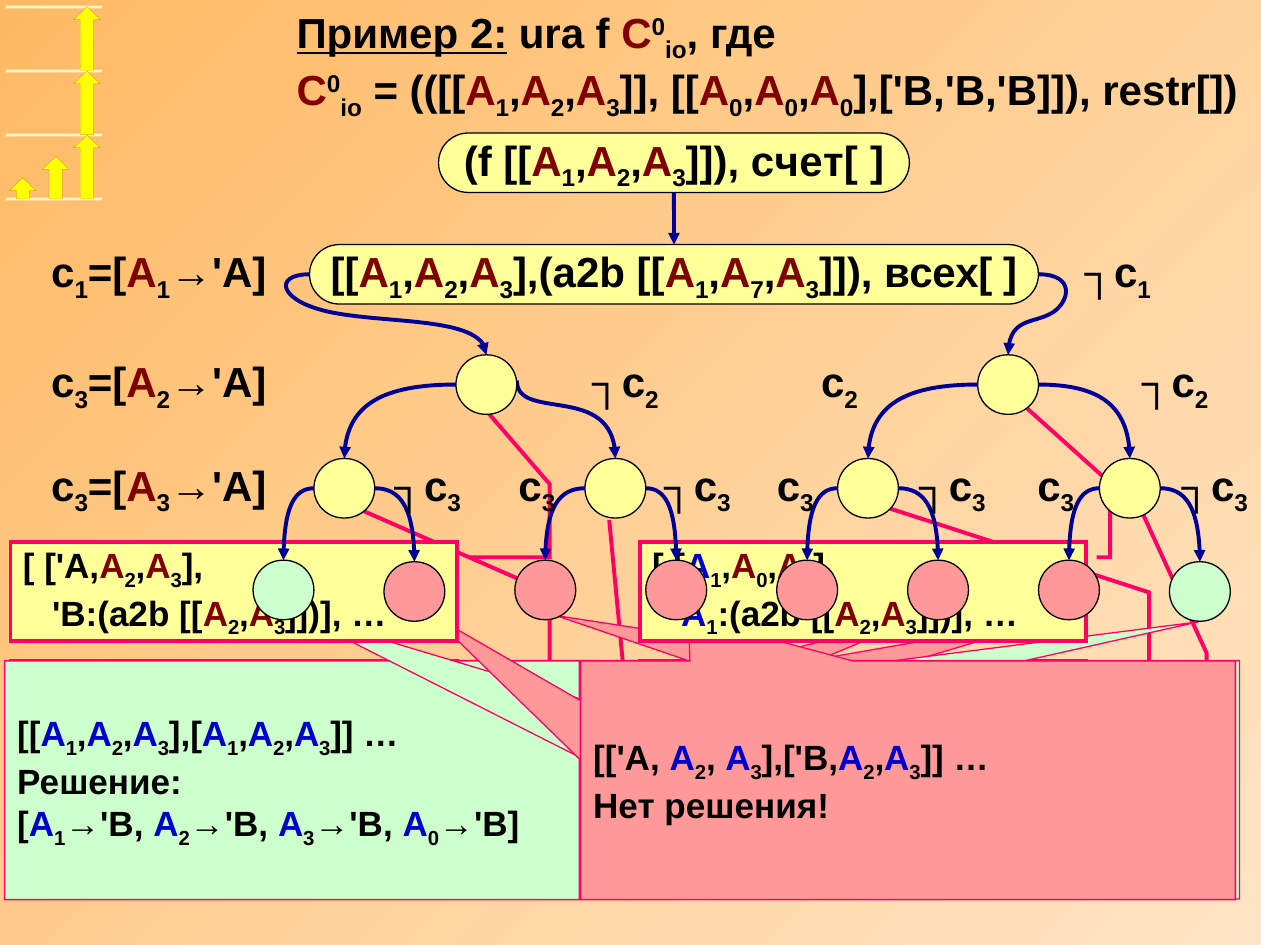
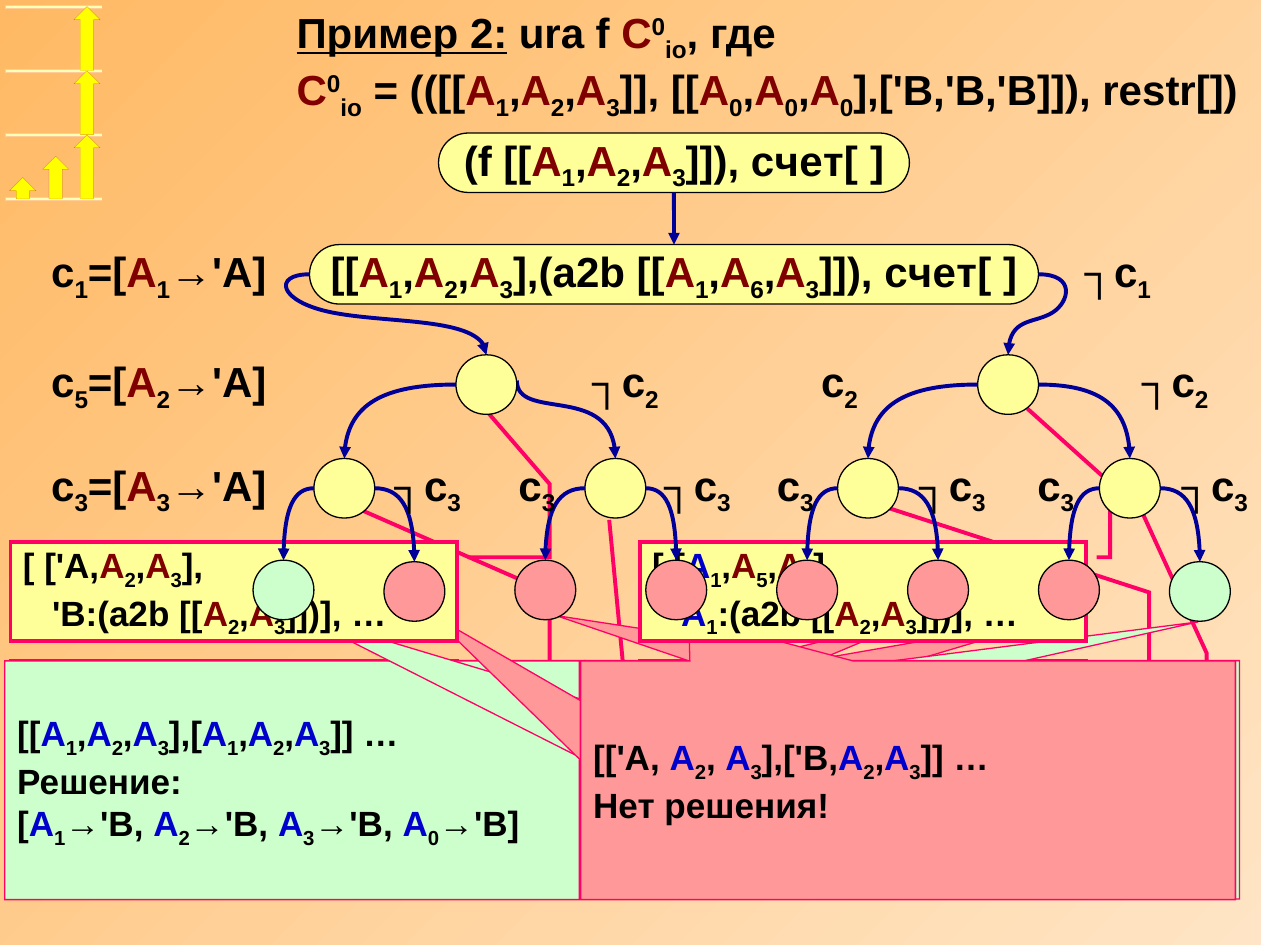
7: 7 -> 6 (757, 290)
всех[: всех[ -> счет[ (938, 274)
3: 3 -> 5 (81, 401)
0: 0 -> 5 (762, 581)
